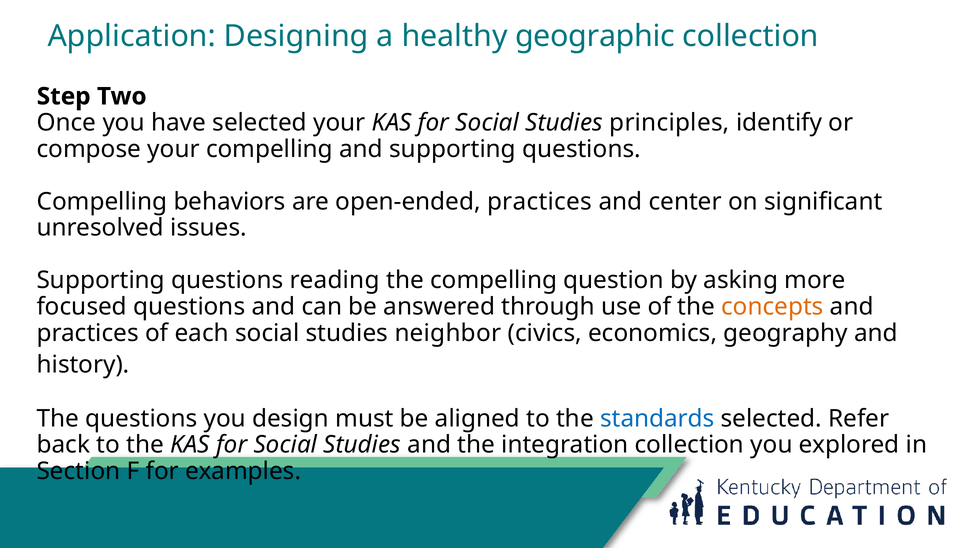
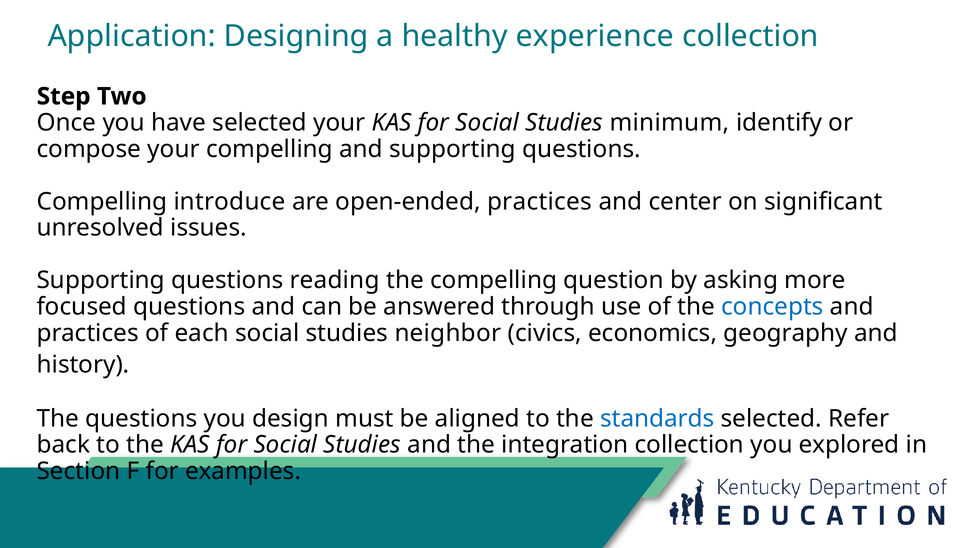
geographic: geographic -> experience (595, 36)
principles: principles -> minimum (669, 123)
behaviors: behaviors -> introduce (229, 202)
concepts colour: orange -> blue (772, 307)
